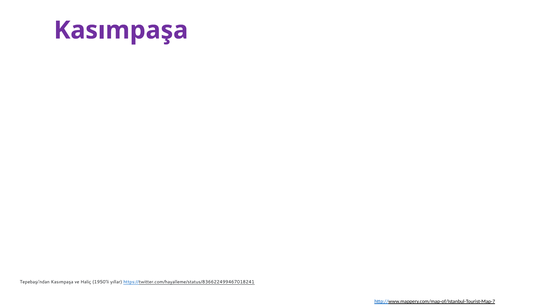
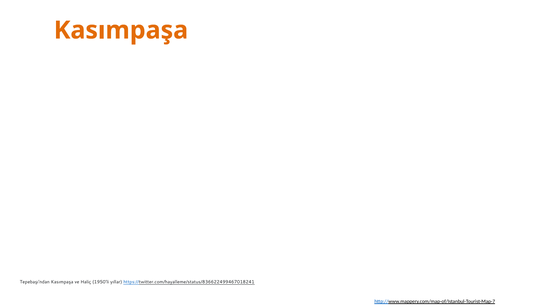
Kasımpaşa colour: purple -> orange (121, 30)
